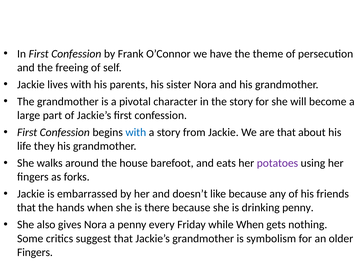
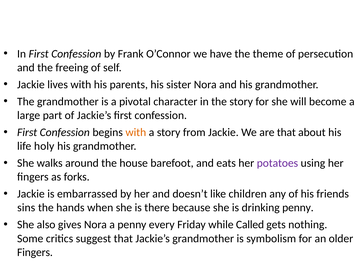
with colour: blue -> orange (136, 132)
they: they -> holy (44, 146)
like because: because -> children (248, 194)
that: that -> sins (26, 208)
while When: When -> Called (250, 225)
